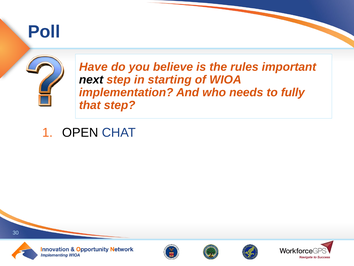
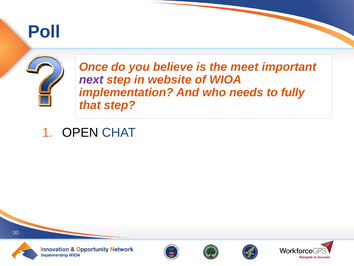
Have: Have -> Once (93, 67)
rules: rules -> meet (244, 67)
next colour: black -> purple (91, 80)
starting: starting -> website (170, 80)
